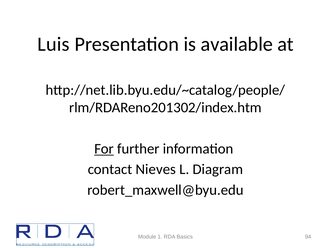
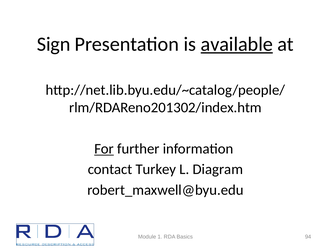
Luis: Luis -> Sign (54, 44)
available underline: none -> present (237, 44)
Nieves: Nieves -> Turkey (156, 170)
